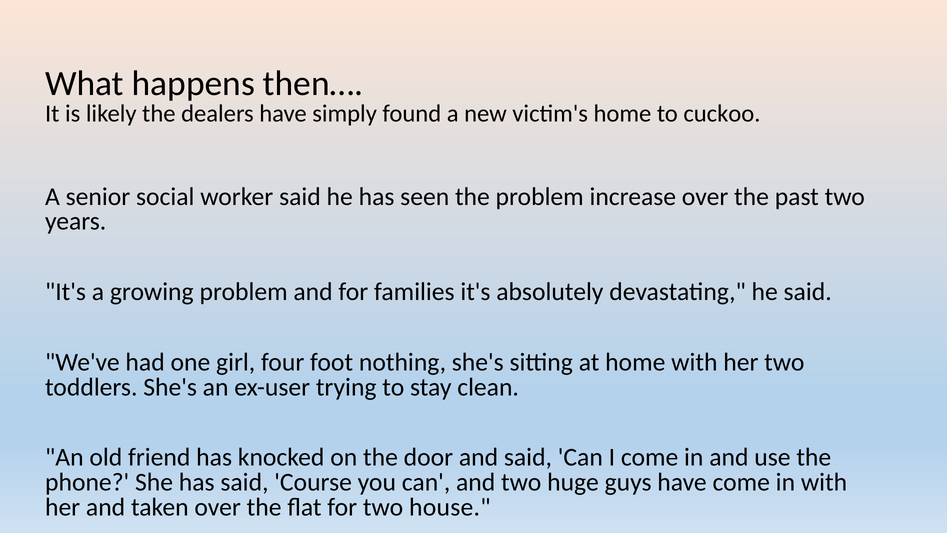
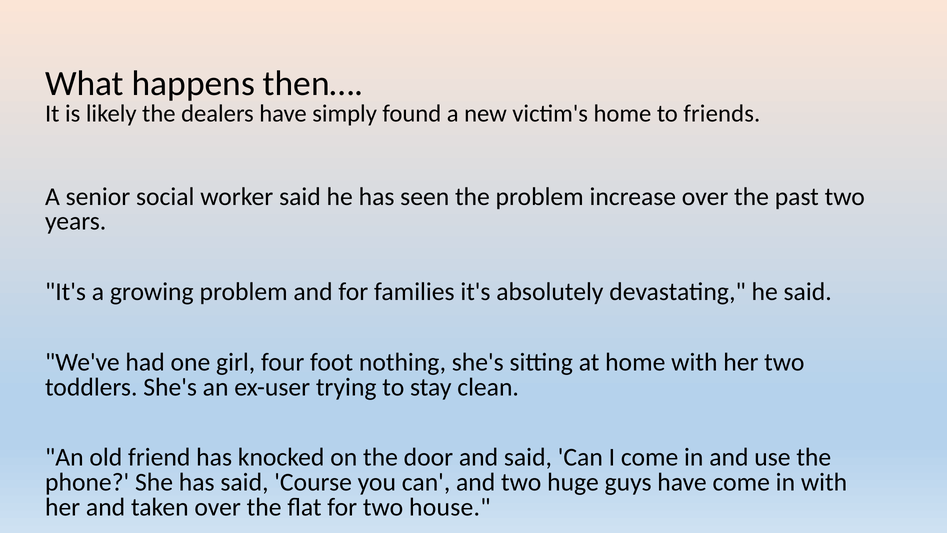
cuckoo: cuckoo -> friends (722, 113)
